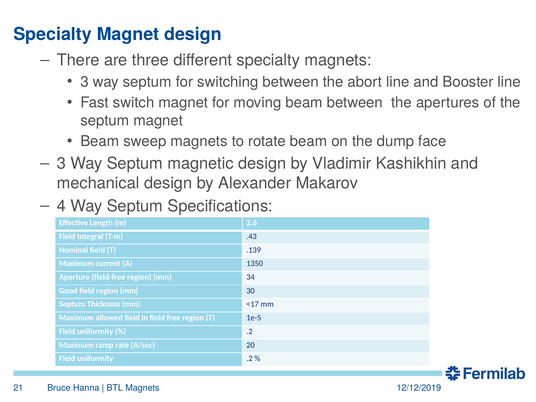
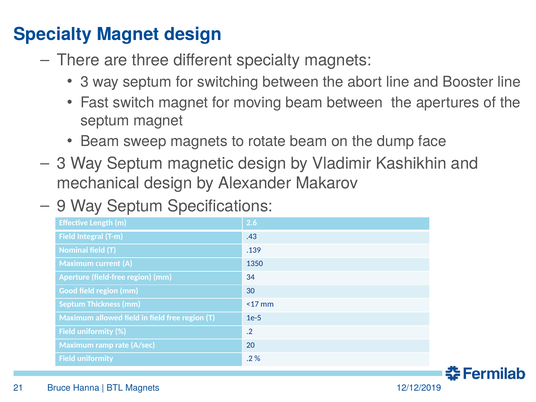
4: 4 -> 9 (62, 206)
